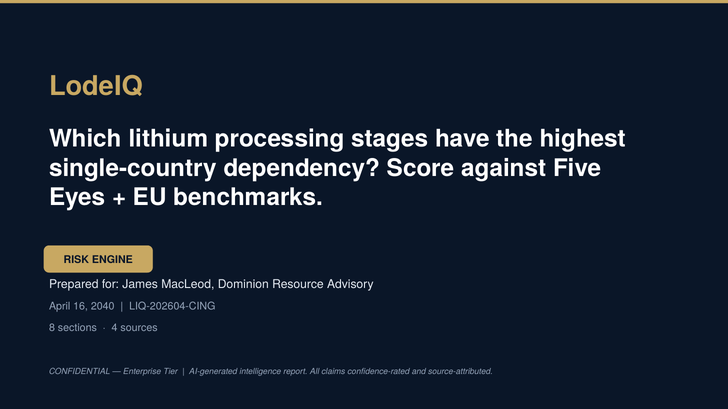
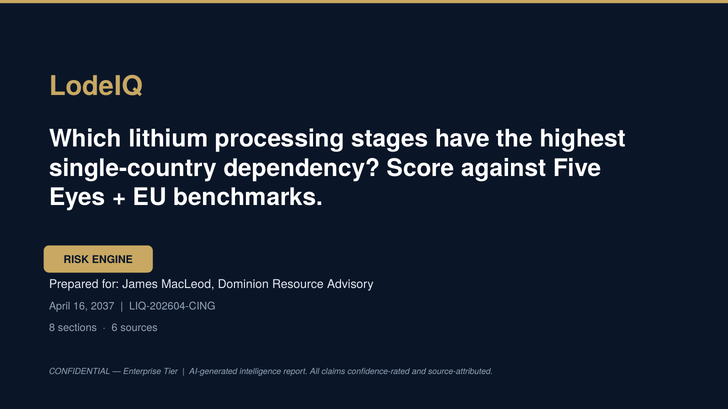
2040: 2040 -> 2037 (103, 306)
4: 4 -> 6 (115, 328)
